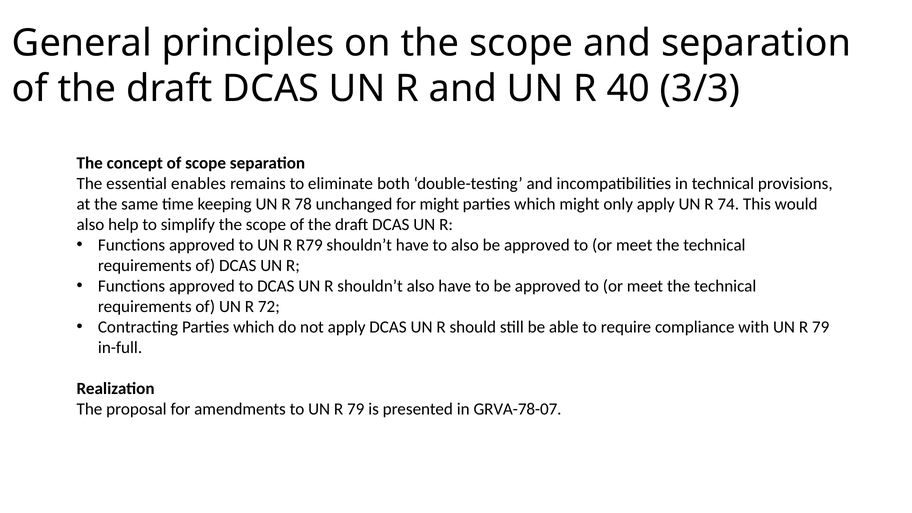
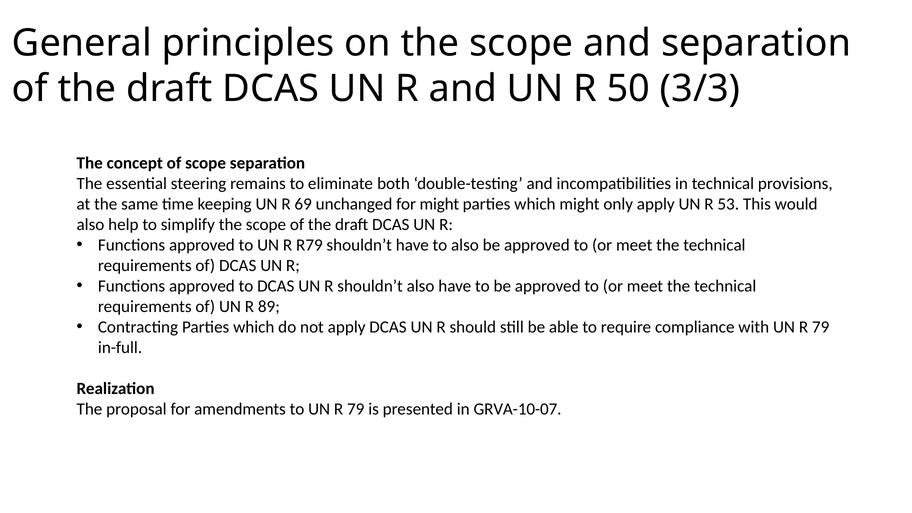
40: 40 -> 50 (628, 89)
enables: enables -> steering (199, 183)
78: 78 -> 69 (303, 204)
74: 74 -> 53 (728, 204)
72: 72 -> 89 (269, 307)
GRVA-78-07: GRVA-78-07 -> GRVA-10-07 (518, 409)
